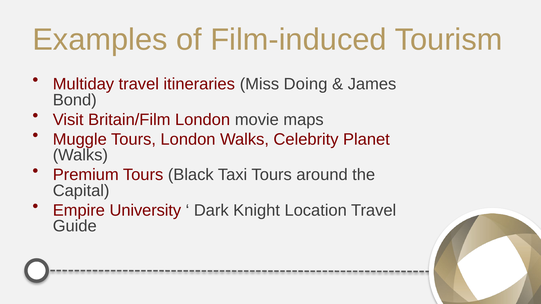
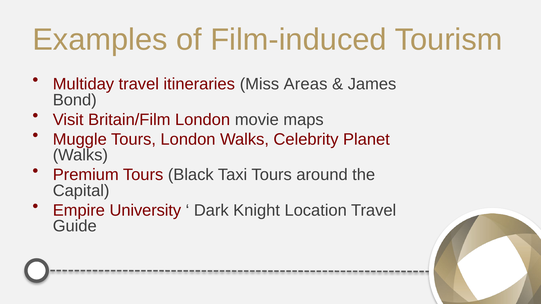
Doing: Doing -> Areas (306, 84)
